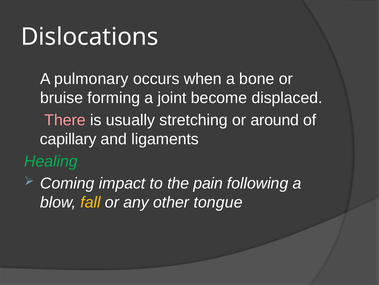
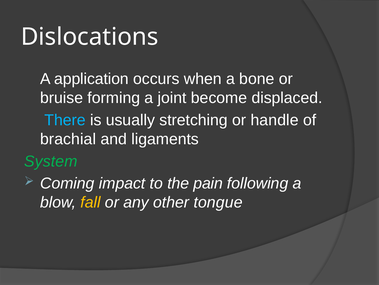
pulmonary: pulmonary -> application (91, 79)
There colour: pink -> light blue (65, 120)
around: around -> handle (275, 120)
capillary: capillary -> brachial (68, 139)
Healing: Healing -> System (51, 161)
